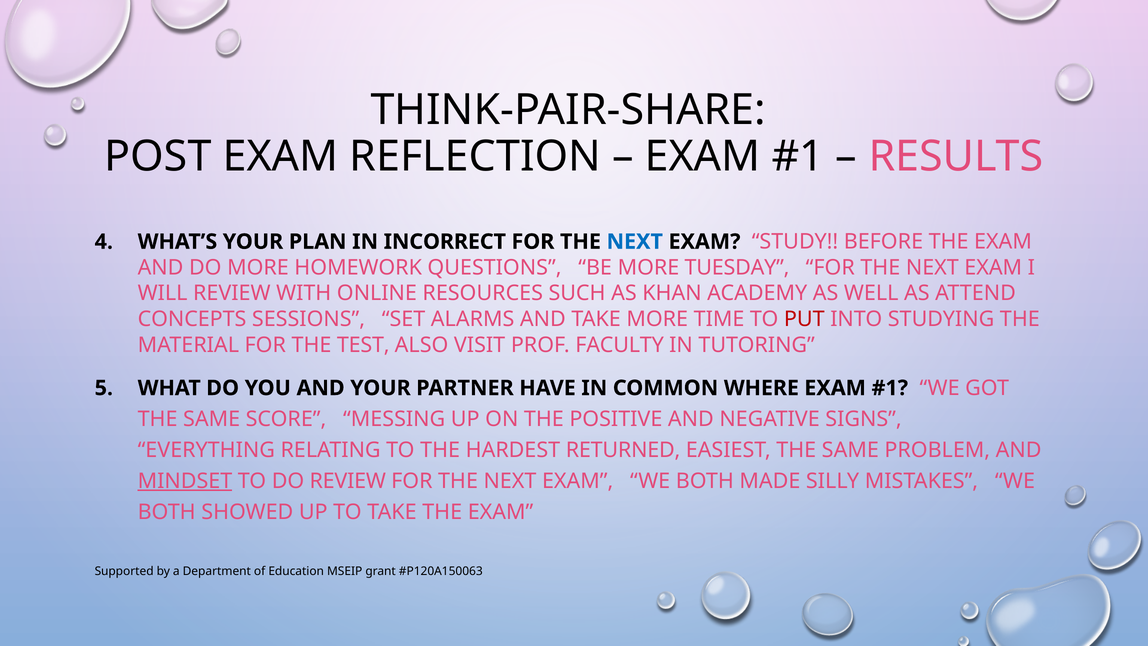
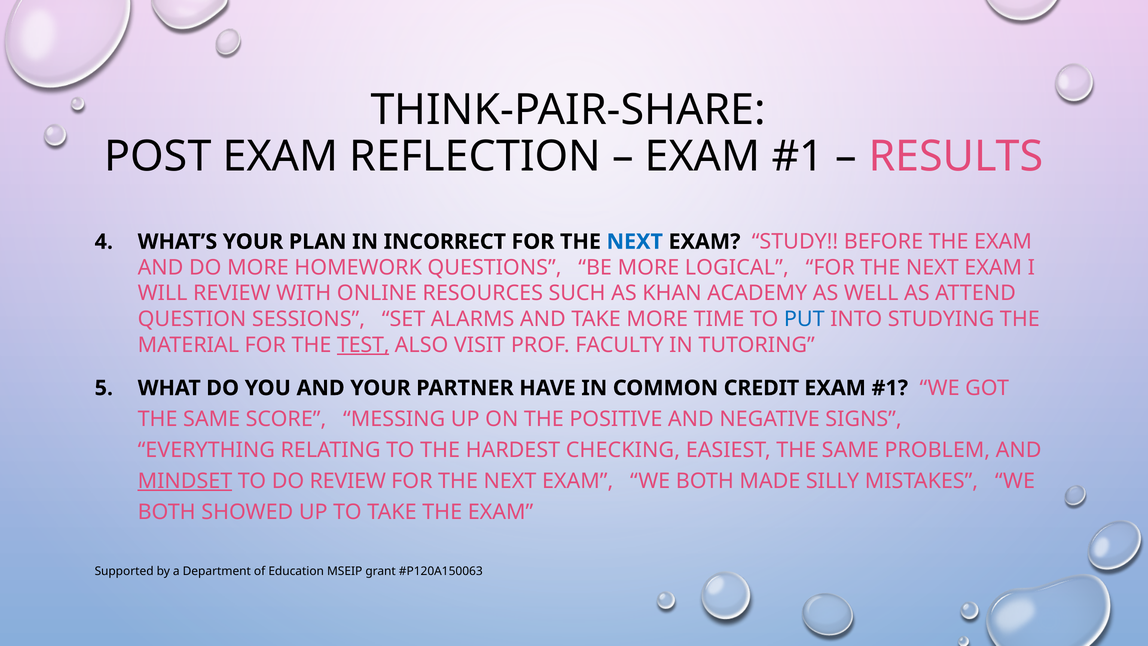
TUESDAY: TUESDAY -> LOGICAL (737, 267)
CONCEPTS: CONCEPTS -> QUESTION (192, 319)
PUT colour: red -> blue (804, 319)
TEST underline: none -> present (363, 345)
WHERE: WHERE -> CREDIT (761, 388)
RETURNED: RETURNED -> CHECKING (623, 450)
